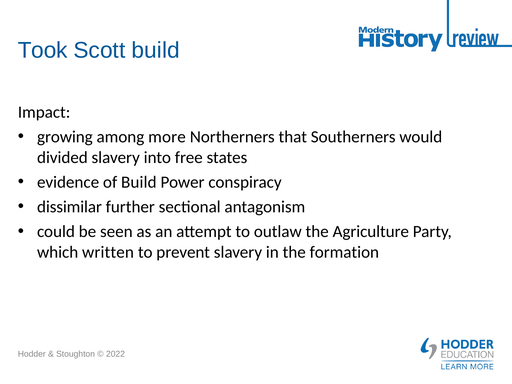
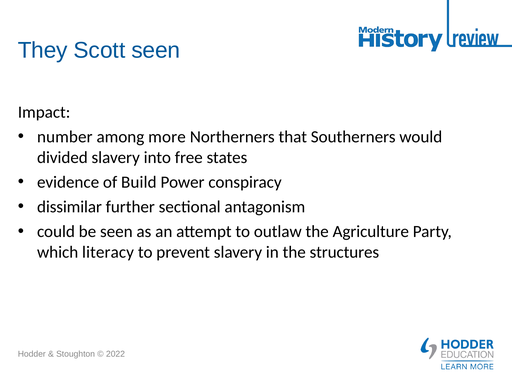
Took: Took -> They (43, 50)
Scott build: build -> seen (156, 50)
growing: growing -> number (65, 137)
written: written -> literacy (108, 252)
formation: formation -> structures (344, 252)
